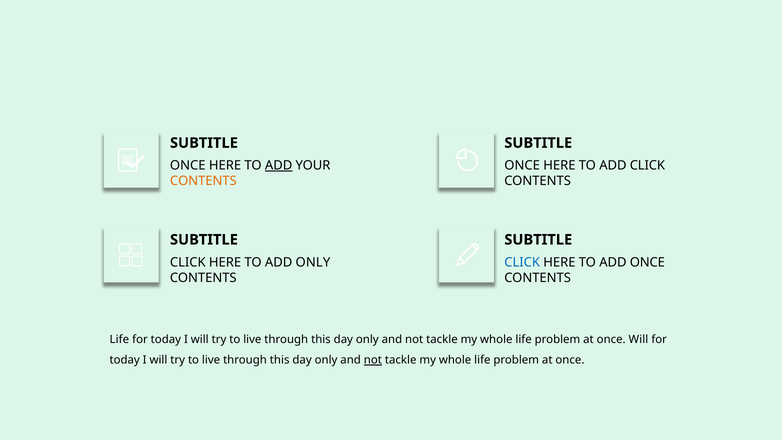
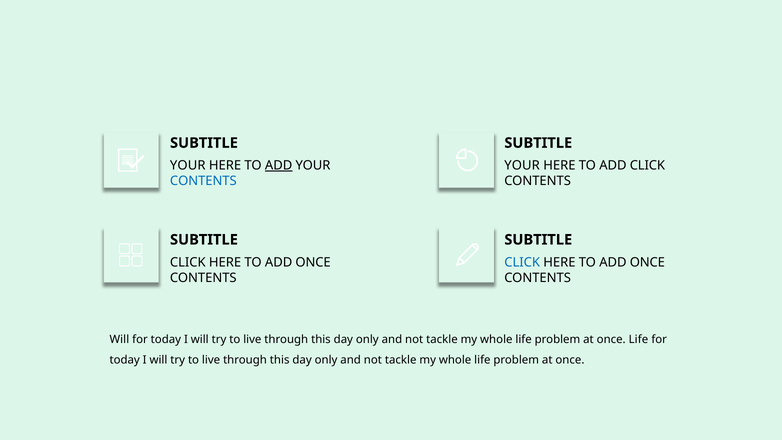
ONCE: ONCE -> YOUR (188, 165)
ONCE: ONCE -> YOUR (522, 165)
CONTENTS colour: orange -> blue (203, 181)
ONLY: ONLY -> ONCE (313, 262)
Life: Life -> Will (119, 339)
once Will: Will -> Life (638, 339)
not underline: present -> none (373, 360)
